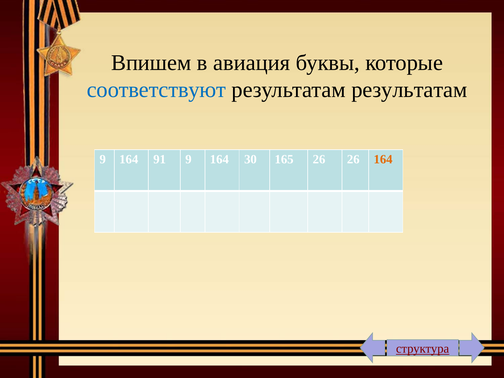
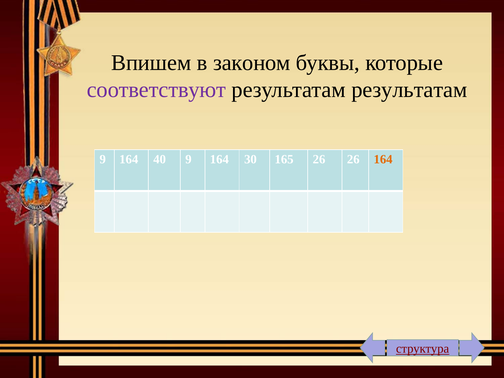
авиация: авиация -> законом (252, 63)
соответствуют colour: blue -> purple (156, 90)
91: 91 -> 40 (160, 159)
